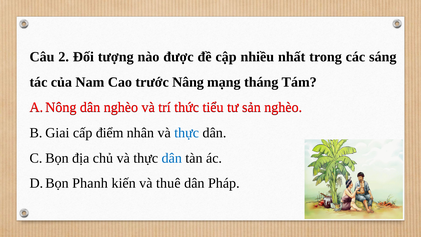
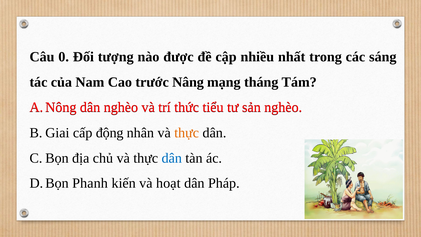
2: 2 -> 0 (64, 57)
điểm: điểm -> động (110, 133)
thực colour: blue -> orange (187, 133)
thuê: thuê -> hoạt (168, 183)
